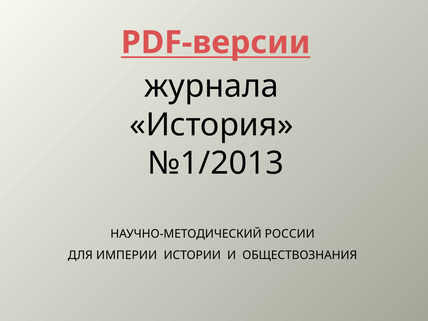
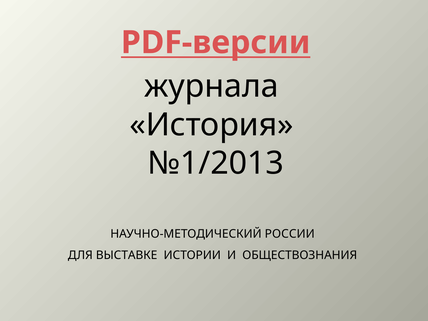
ИМПЕРИИ: ИМПЕРИИ -> ВЫСТАВКЕ (127, 255)
